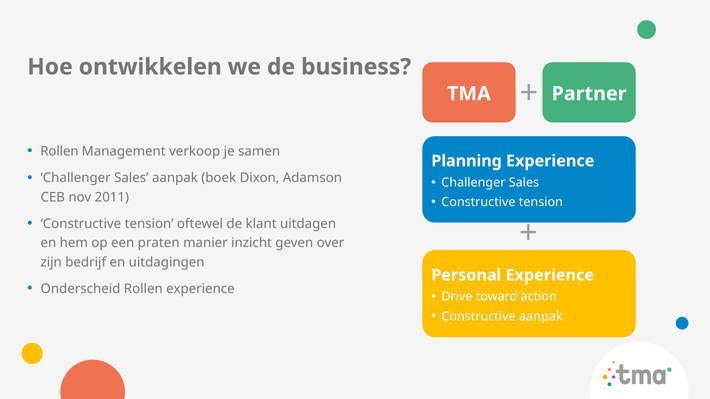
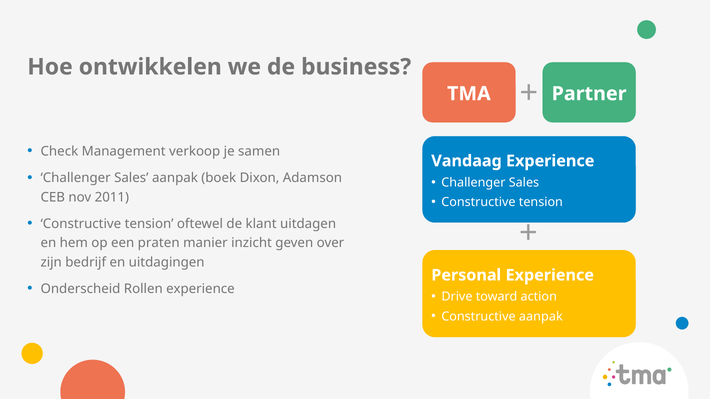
Rollen: Rollen -> Check (59, 151)
Planning: Planning -> Vandaag (467, 161)
